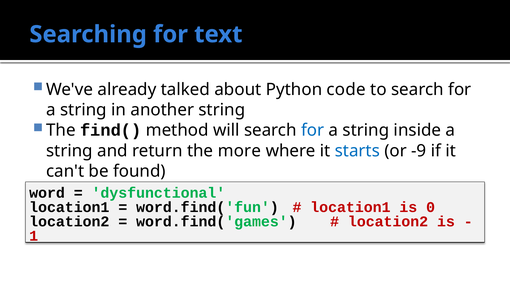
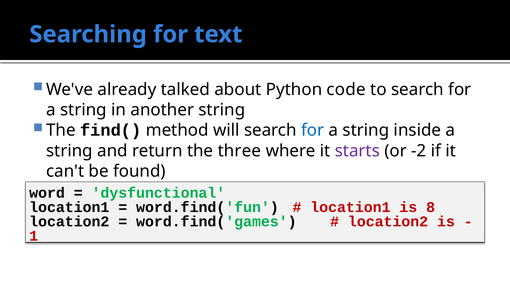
more: more -> three (239, 151)
starts colour: blue -> purple (357, 151)
-9: -9 -> -2 (419, 151)
0: 0 -> 8 (431, 207)
